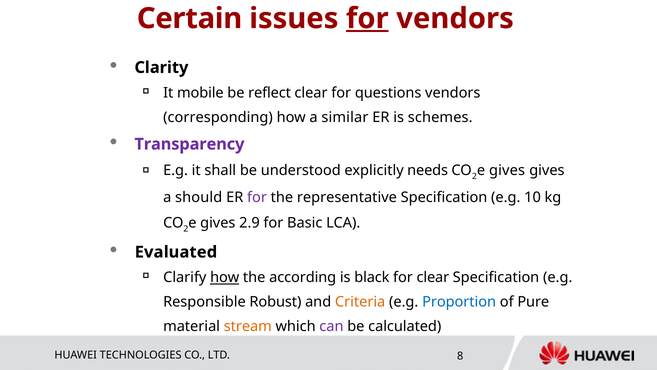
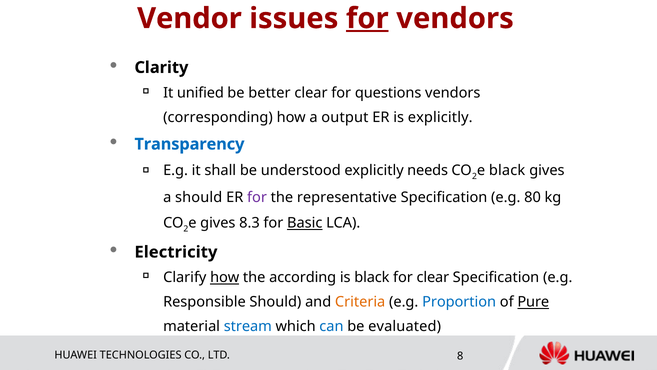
Certain: Certain -> Vendor (189, 18)
mobile: mobile -> unified (200, 93)
reflect: reflect -> better (269, 93)
similar: similar -> output (345, 117)
is schemes: schemes -> explicitly (440, 117)
Transparency colour: purple -> blue (189, 144)
gives: gives -> black (507, 170)
10: 10 -> 80 (533, 197)
2.9: 2.9 -> 8.3 (249, 223)
Basic underline: none -> present (305, 223)
Evaluated: Evaluated -> Electricity (176, 252)
Responsible Robust: Robust -> Should (275, 302)
Pure underline: none -> present (533, 302)
stream colour: orange -> blue (248, 326)
can colour: purple -> blue (331, 326)
calculated: calculated -> evaluated (405, 326)
